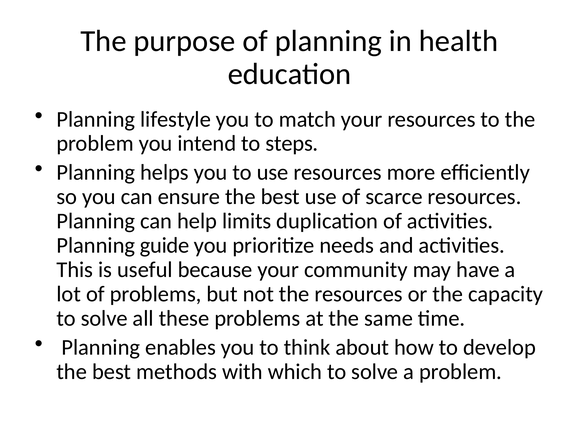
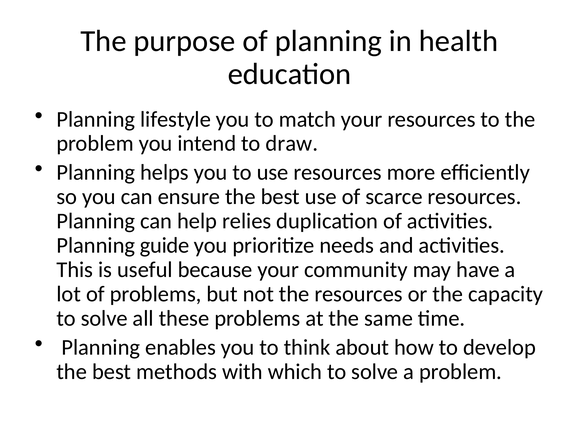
steps: steps -> draw (292, 144)
limits: limits -> relies (247, 221)
